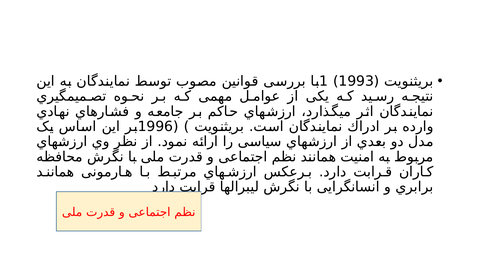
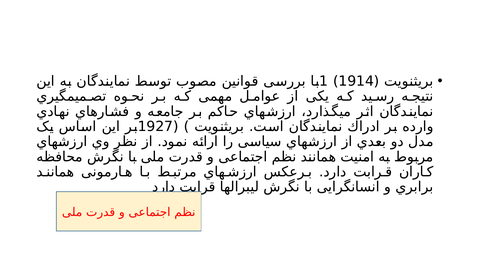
1993: 1993 -> 1914 (356, 81)
1996: 1996 -> 1927 (155, 126)
